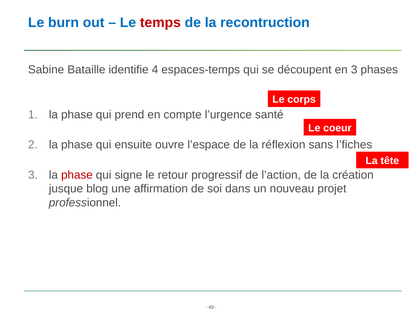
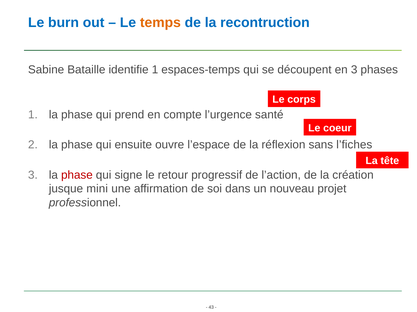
temps colour: red -> orange (160, 22)
identifie 4: 4 -> 1 (155, 70)
blog: blog -> mini (97, 189)
